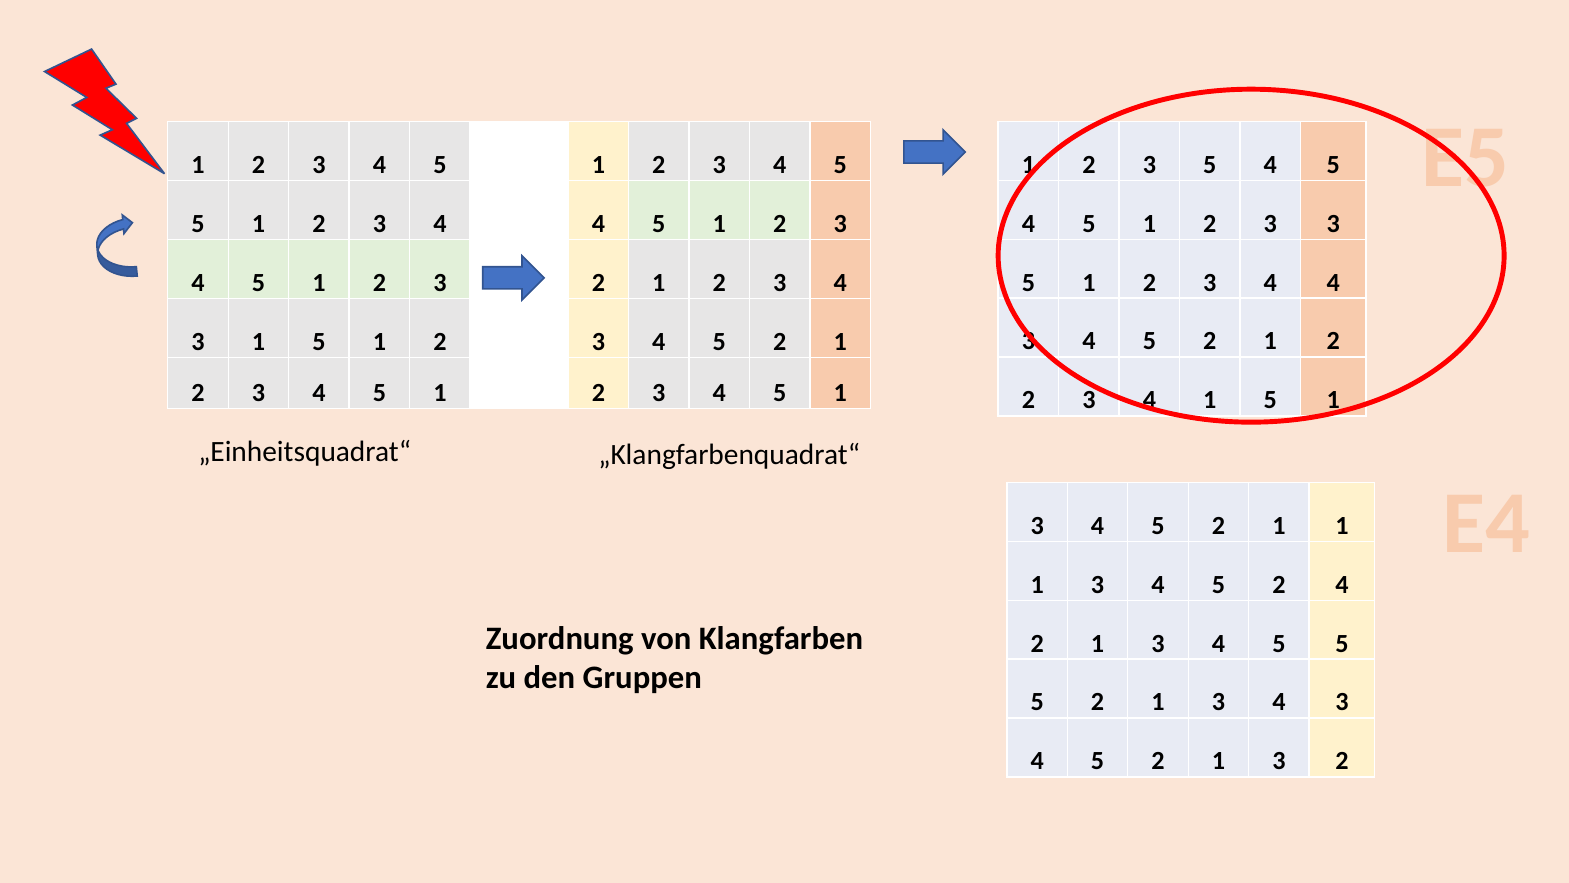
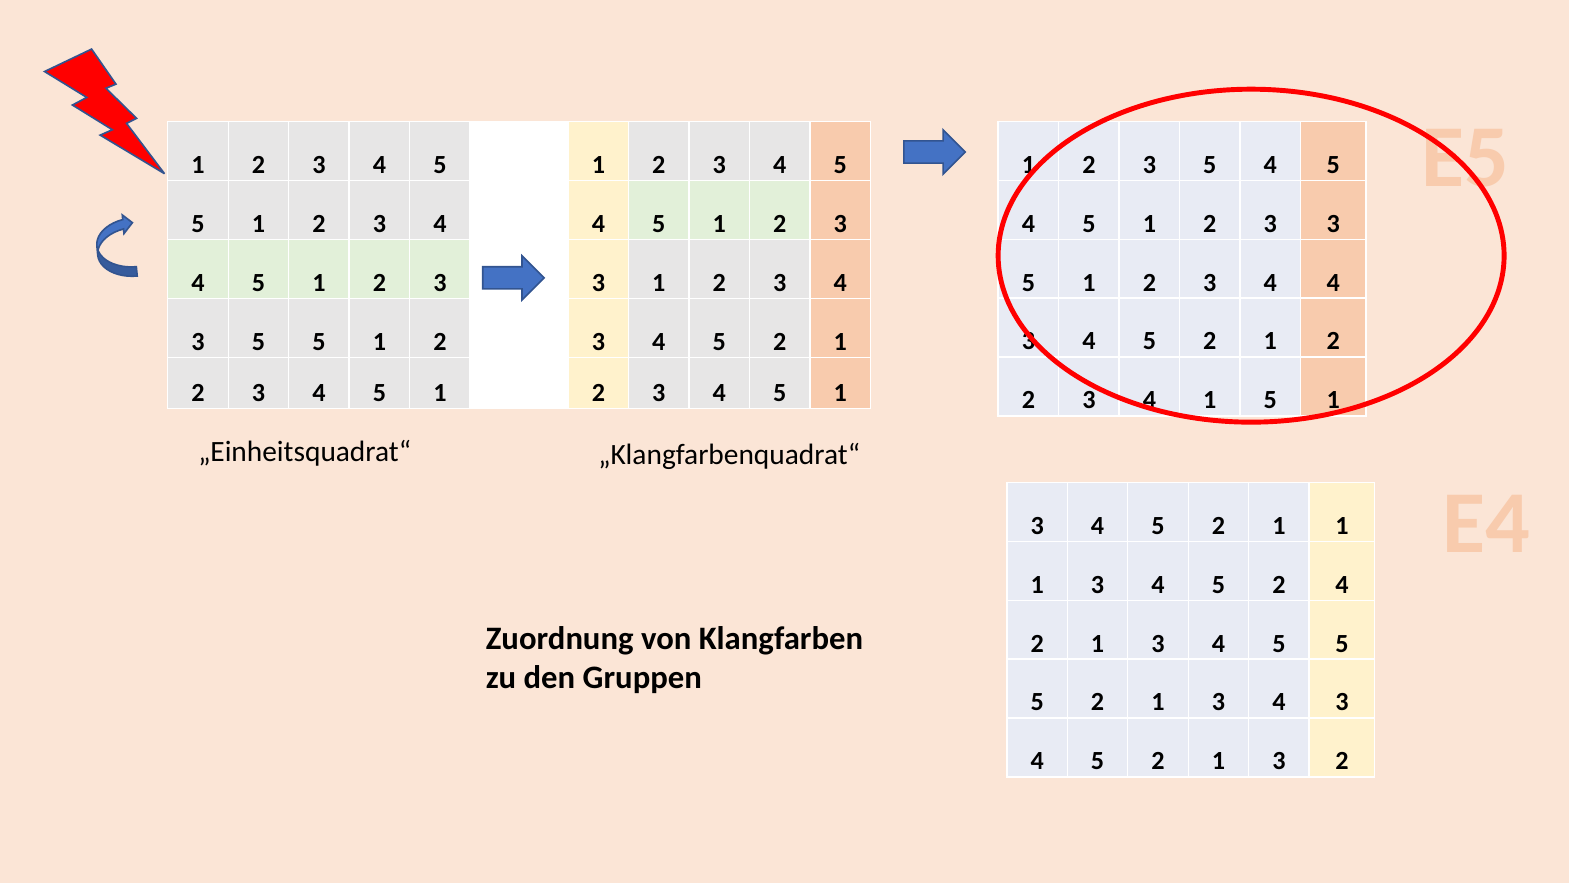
2: 2 -> 3 (598, 283)
1: 1 -> 5 (258, 341)
